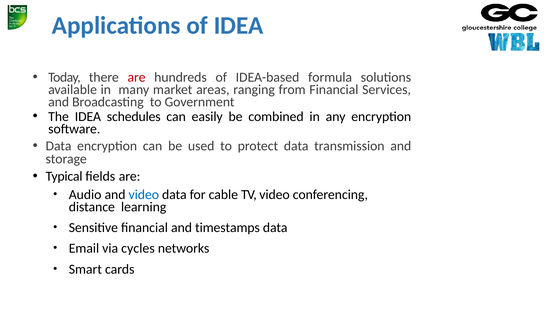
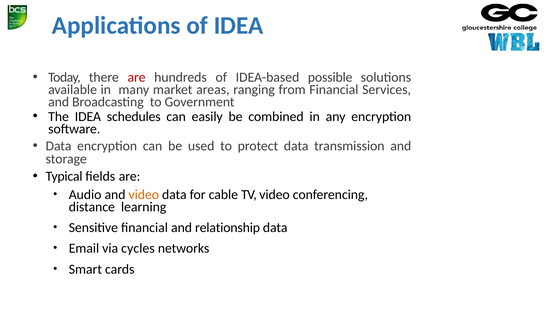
formula: formula -> possible (330, 77)
video colour: blue -> orange (144, 195)
timestamps: timestamps -> relationship (228, 227)
